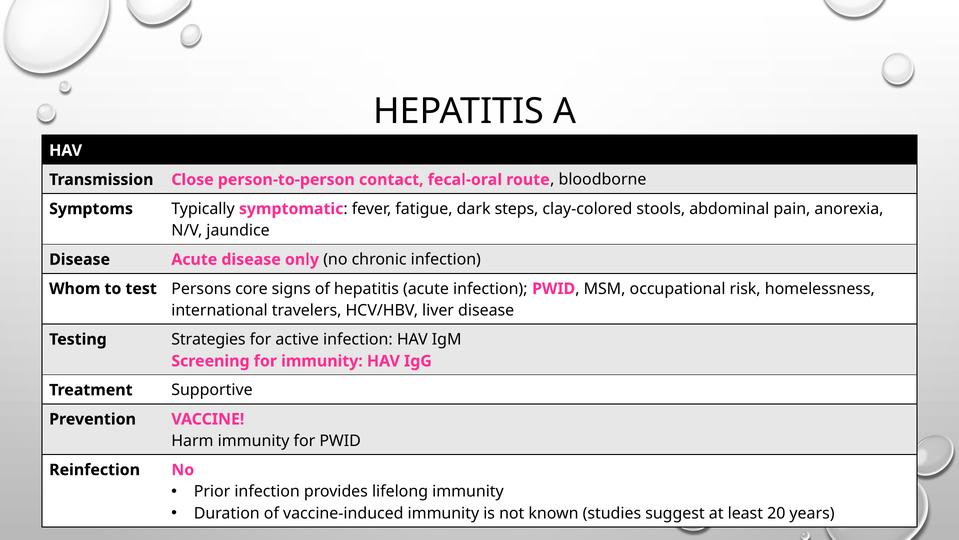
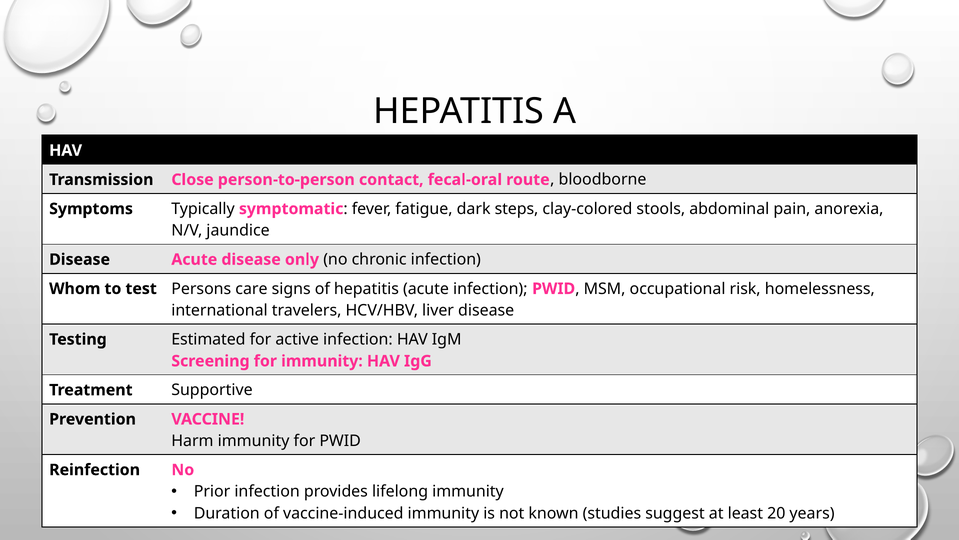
core: core -> care (251, 288)
Strategies: Strategies -> Estimated (208, 339)
